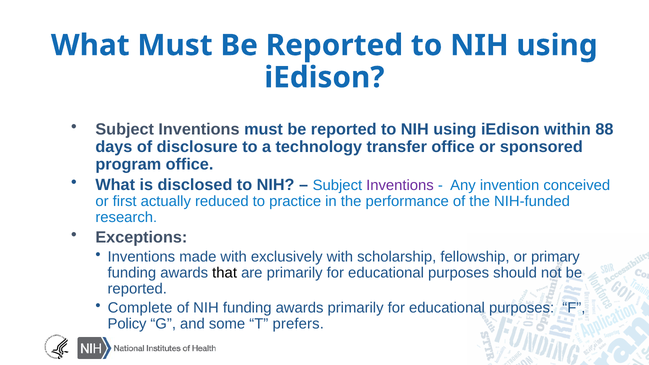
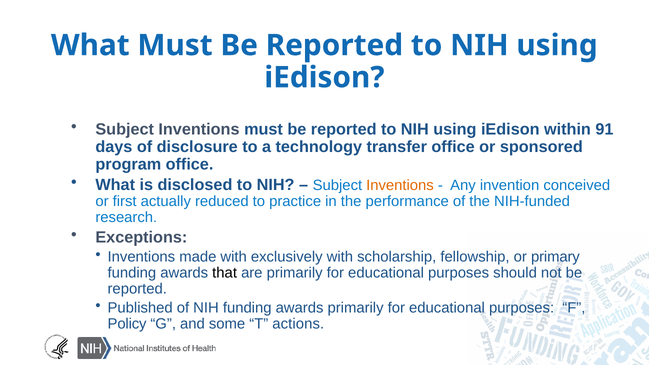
88: 88 -> 91 (604, 129)
Inventions colour: purple -> orange (400, 185)
Complete: Complete -> Published (140, 308)
prefers: prefers -> actions (298, 324)
